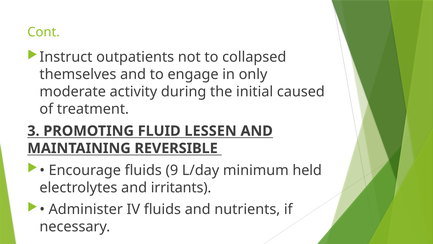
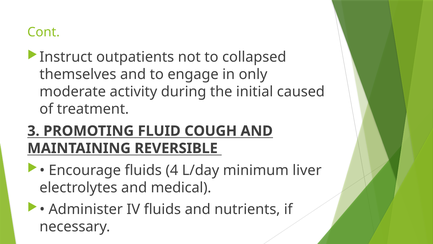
LESSEN: LESSEN -> COUGH (211, 131)
9: 9 -> 4 (172, 170)
held: held -> liver (307, 170)
irritants: irritants -> medical (181, 187)
